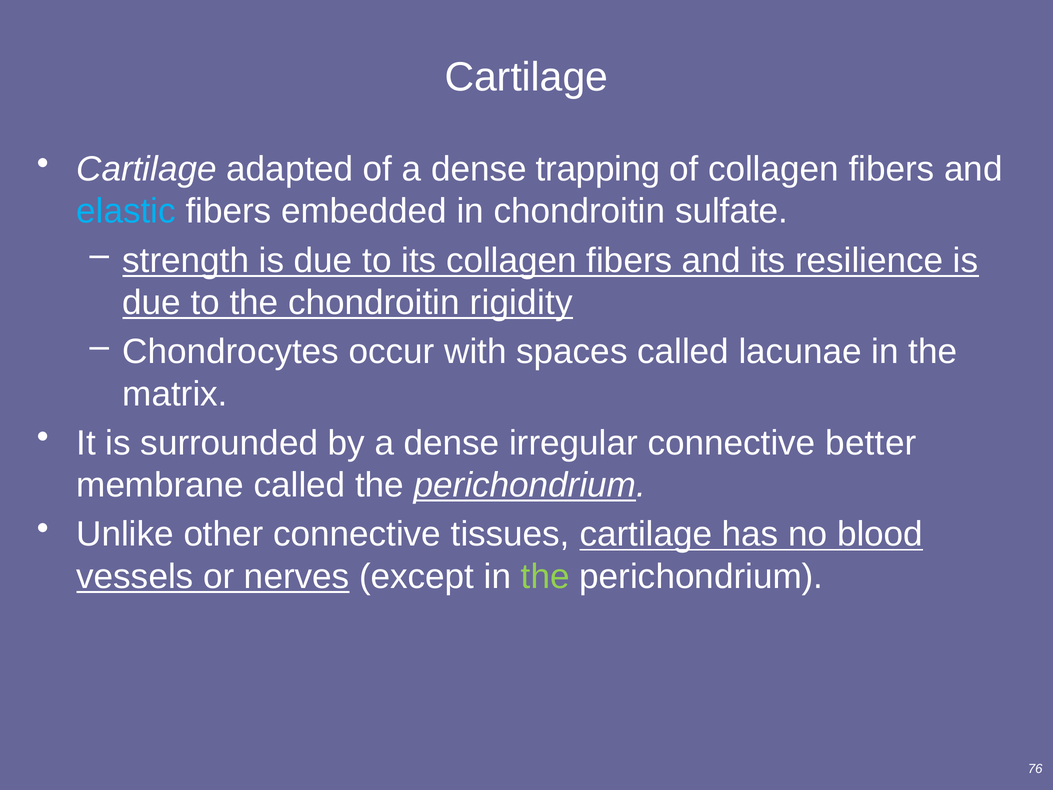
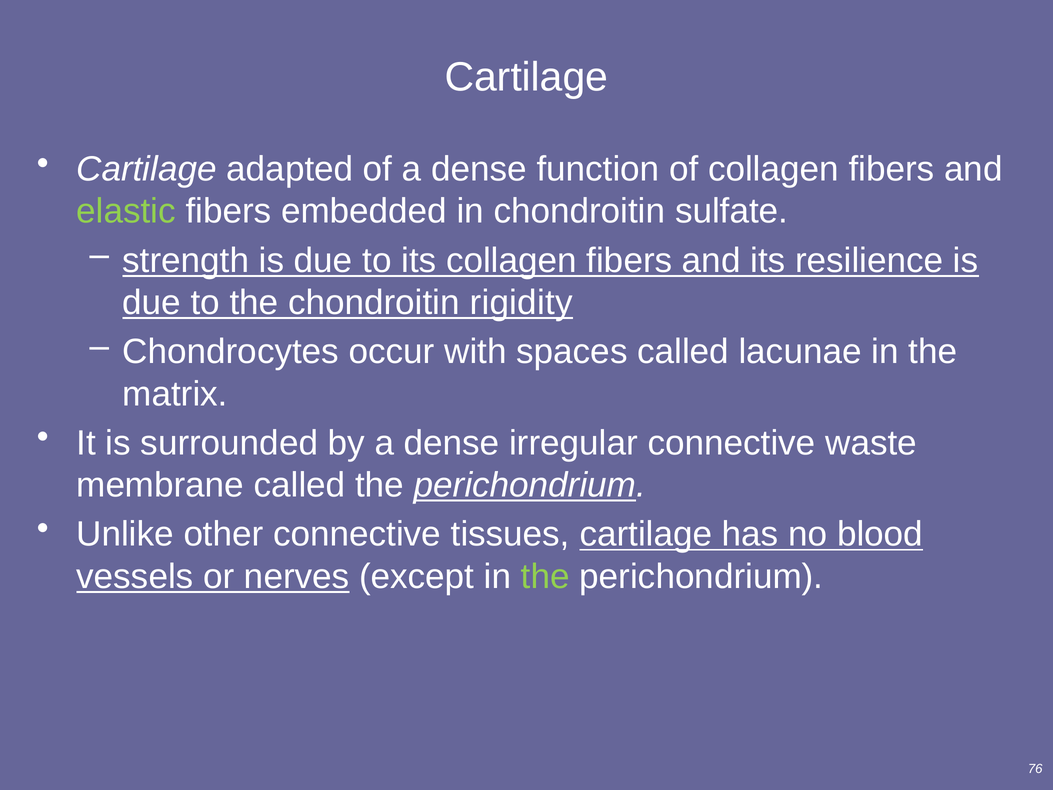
trapping: trapping -> function (598, 169)
elastic colour: light blue -> light green (126, 211)
better: better -> waste (871, 443)
